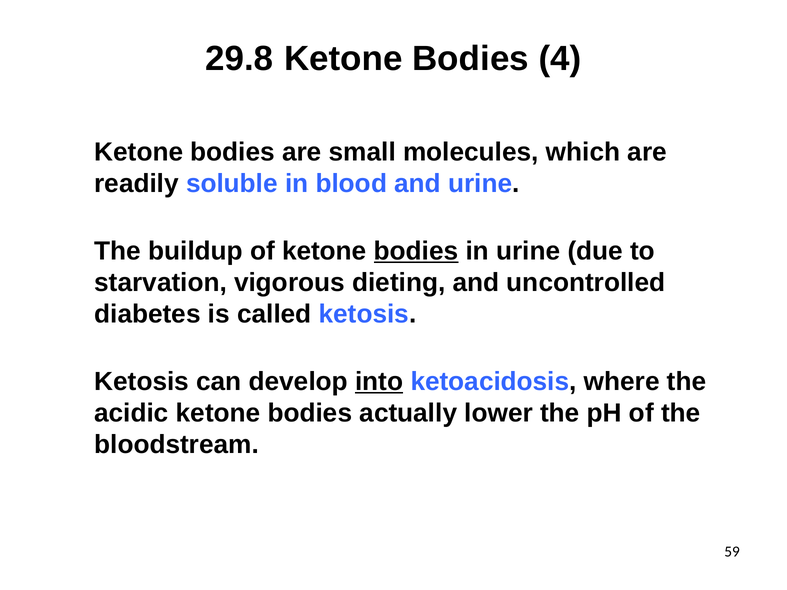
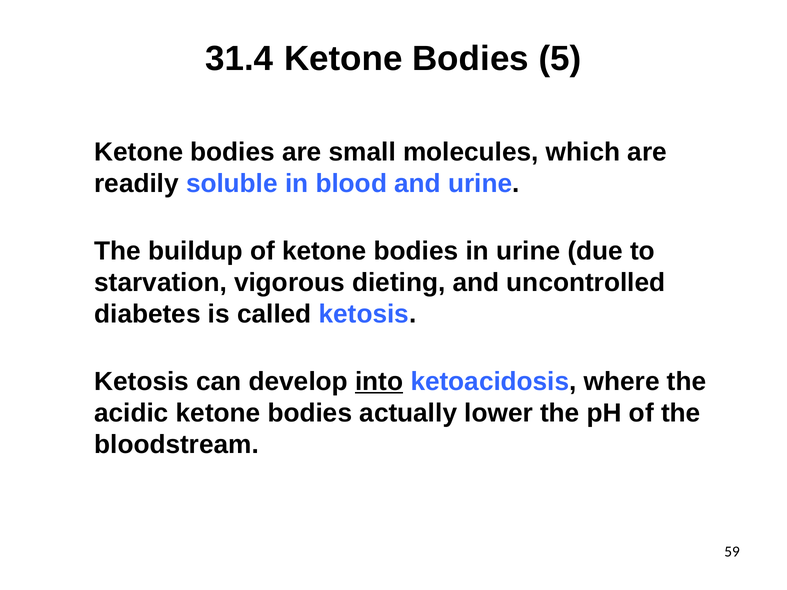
29.8: 29.8 -> 31.4 (239, 59)
4: 4 -> 5 (560, 59)
bodies underline: present -> none (416, 251)
